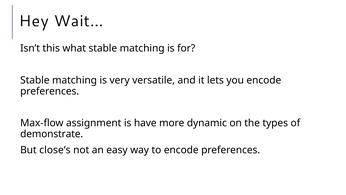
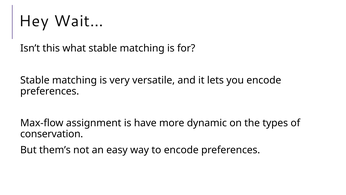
demonstrate: demonstrate -> conservation (52, 134)
close’s: close’s -> them’s (55, 150)
